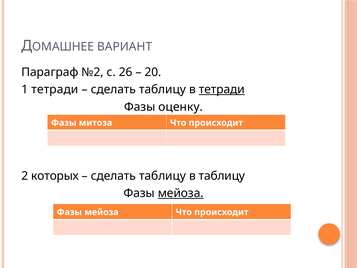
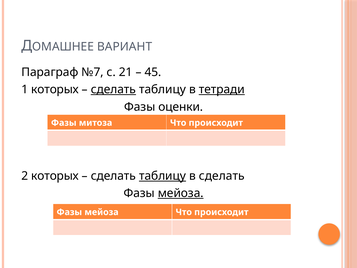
№2: №2 -> №7 (93, 72)
26: 26 -> 21 (126, 72)
20: 20 -> 45 (153, 72)
1 тетради: тетради -> которых (55, 89)
сделать underline: none -> present (113, 89)
оценку: оценку -> оценки (181, 107)
таблицу underline: none -> present (162, 176)
в таблицу: таблицу -> сделать (222, 176)
